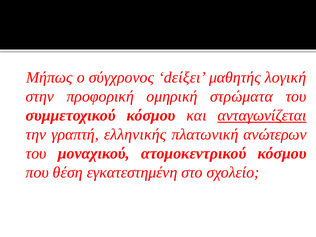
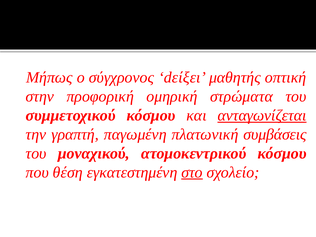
λογική: λογική -> οπτική (286, 77)
ελληνικής: ελληνικής -> παγωμένη (135, 134)
ανώτερων: ανώτερων -> συμβάσεις (275, 134)
στο underline: none -> present (192, 172)
